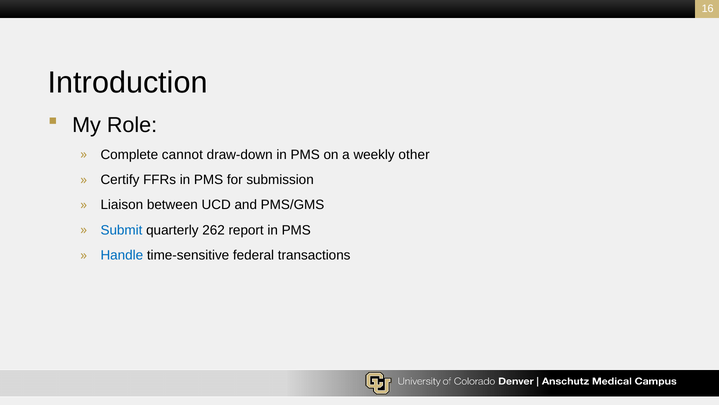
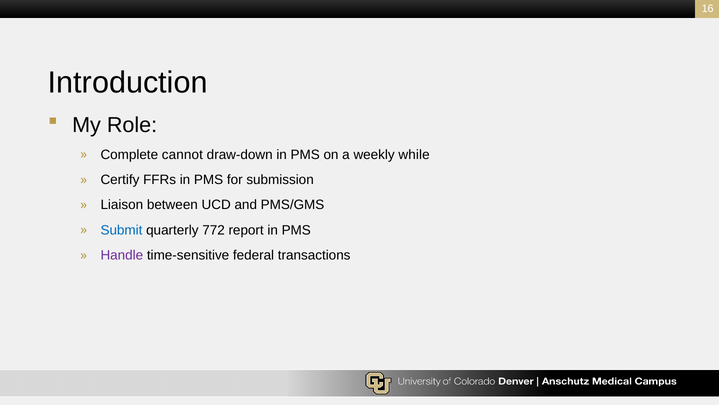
other: other -> while (414, 154)
262: 262 -> 772 (214, 230)
Handle colour: blue -> purple (122, 255)
